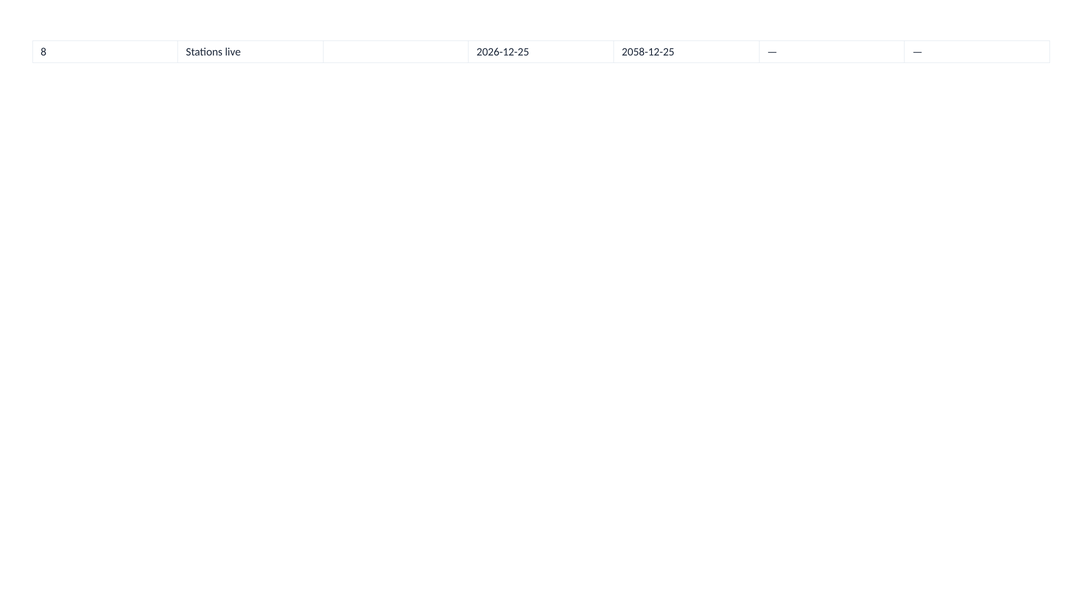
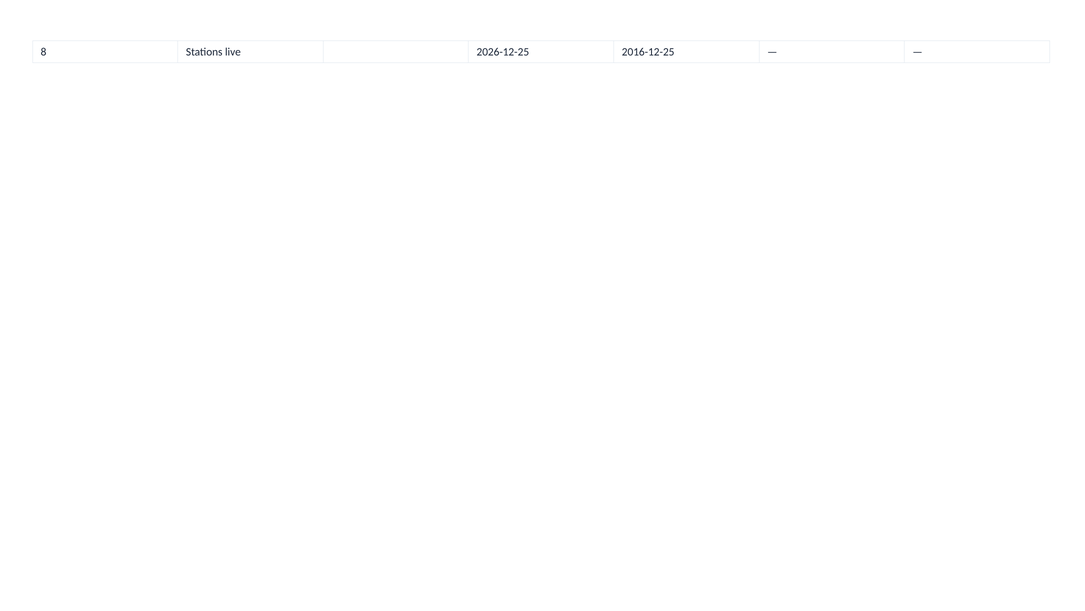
2058-12-25: 2058-12-25 -> 2016-12-25 (648, 52)
